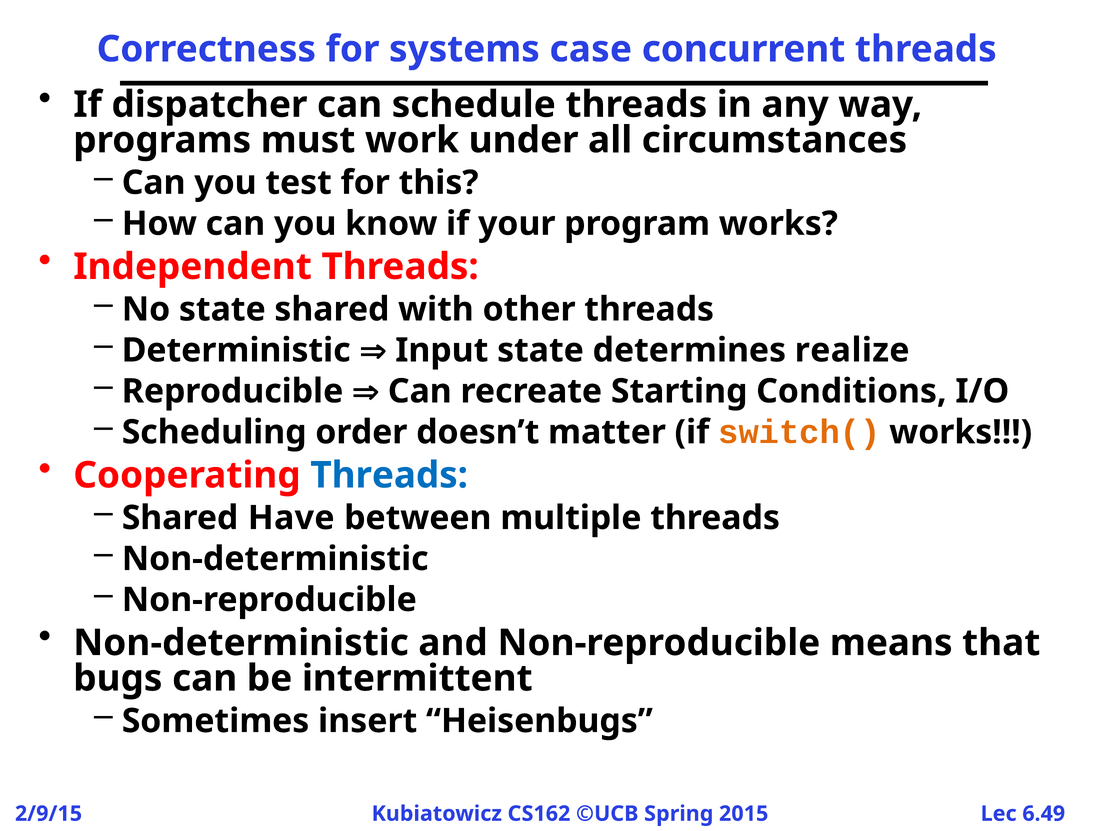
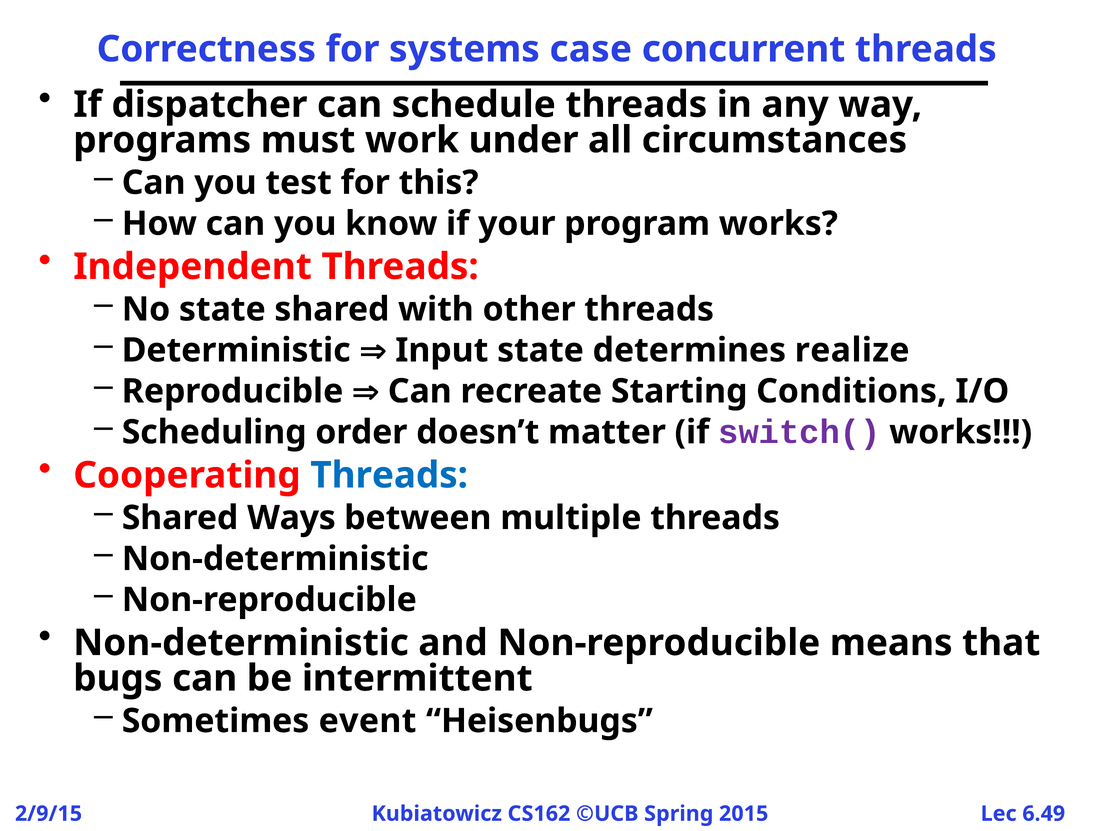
switch( colour: orange -> purple (799, 432)
Have: Have -> Ways (291, 518)
insert: insert -> event (368, 721)
